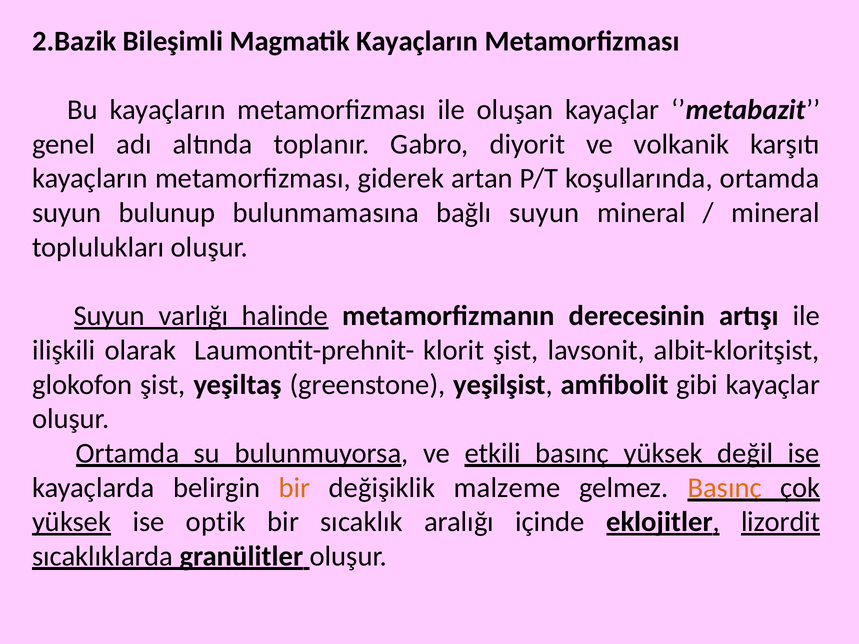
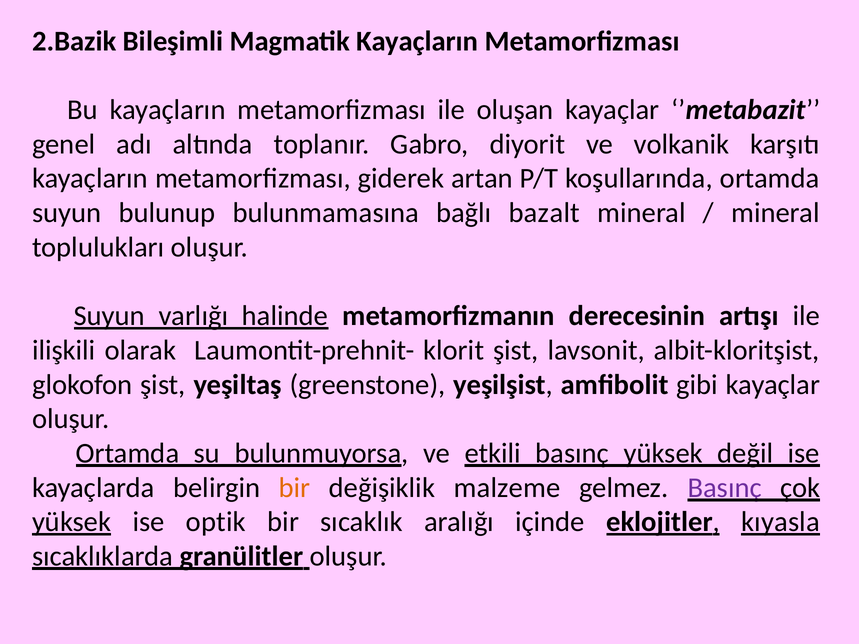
bağlı suyun: suyun -> bazalt (544, 213)
Basınç colour: orange -> purple (725, 488)
lizordit: lizordit -> kıyasla (781, 522)
